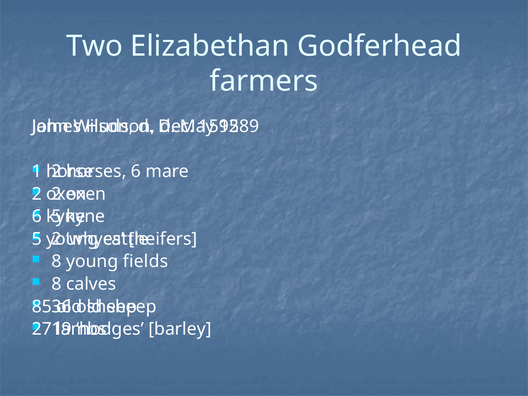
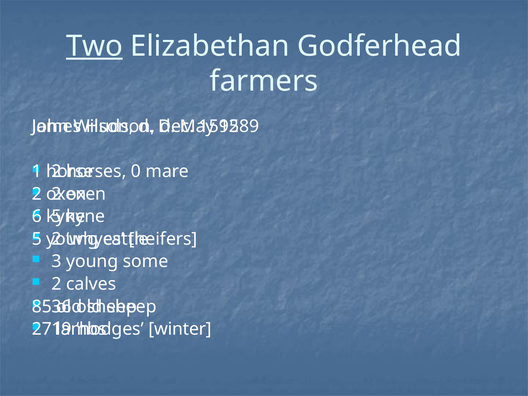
Two underline: none -> present (94, 46)
6: 6 -> 0 (136, 171)
8: 8 -> 3 (57, 262)
fields: fields -> some (146, 262)
8: 8 -> 2 (57, 284)
barley: barley -> winter (180, 329)
